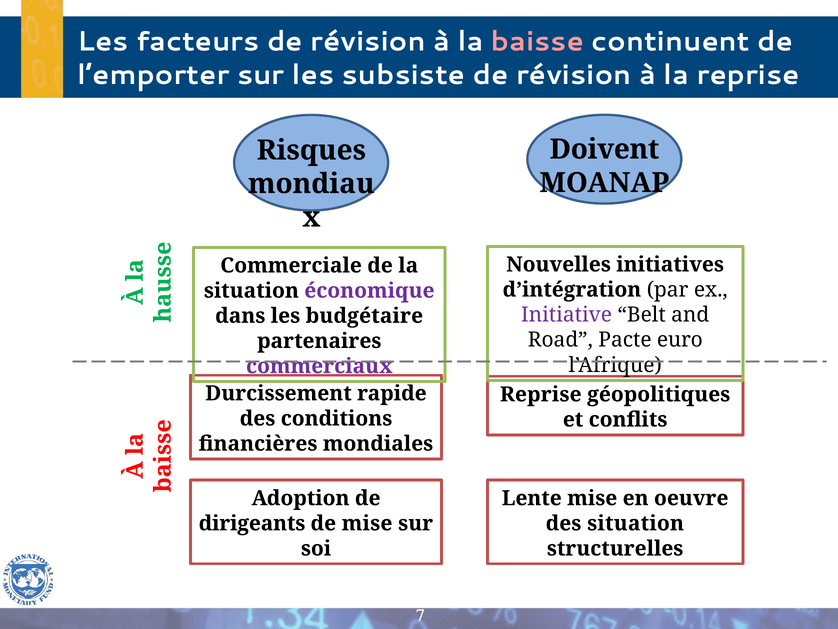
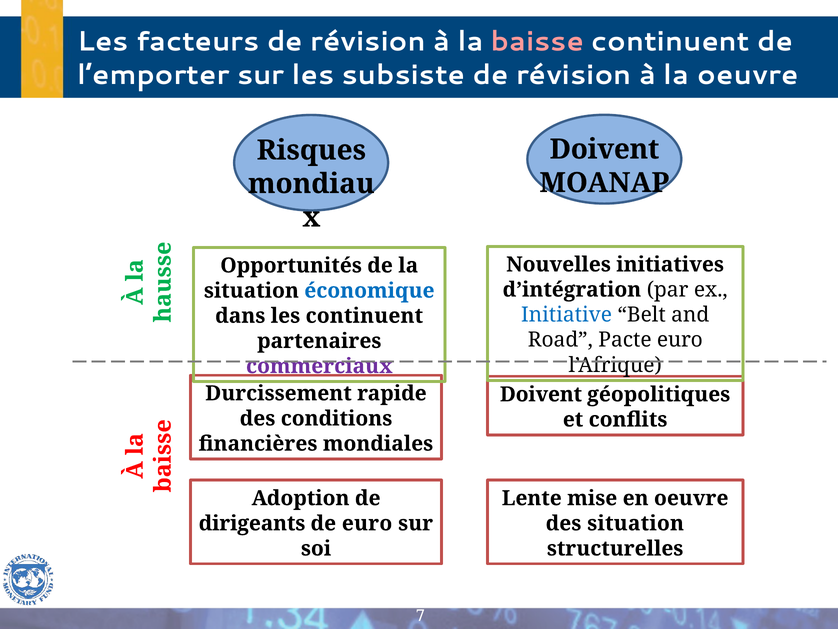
la reprise: reprise -> oeuvre (748, 75)
Commerciale: Commerciale -> Opportunités (291, 265)
économique colour: purple -> blue (369, 290)
Initiative colour: purple -> blue (567, 315)
les budgétaire: budgétaire -> continuent (364, 316)
Reprise: Reprise -> Doivent (541, 394)
de mise: mise -> euro (367, 523)
